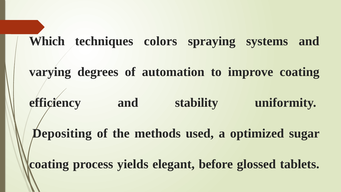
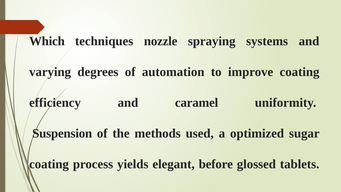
colors: colors -> nozzle (161, 41)
stability: stability -> caramel (197, 103)
Depositing: Depositing -> Suspension (62, 133)
